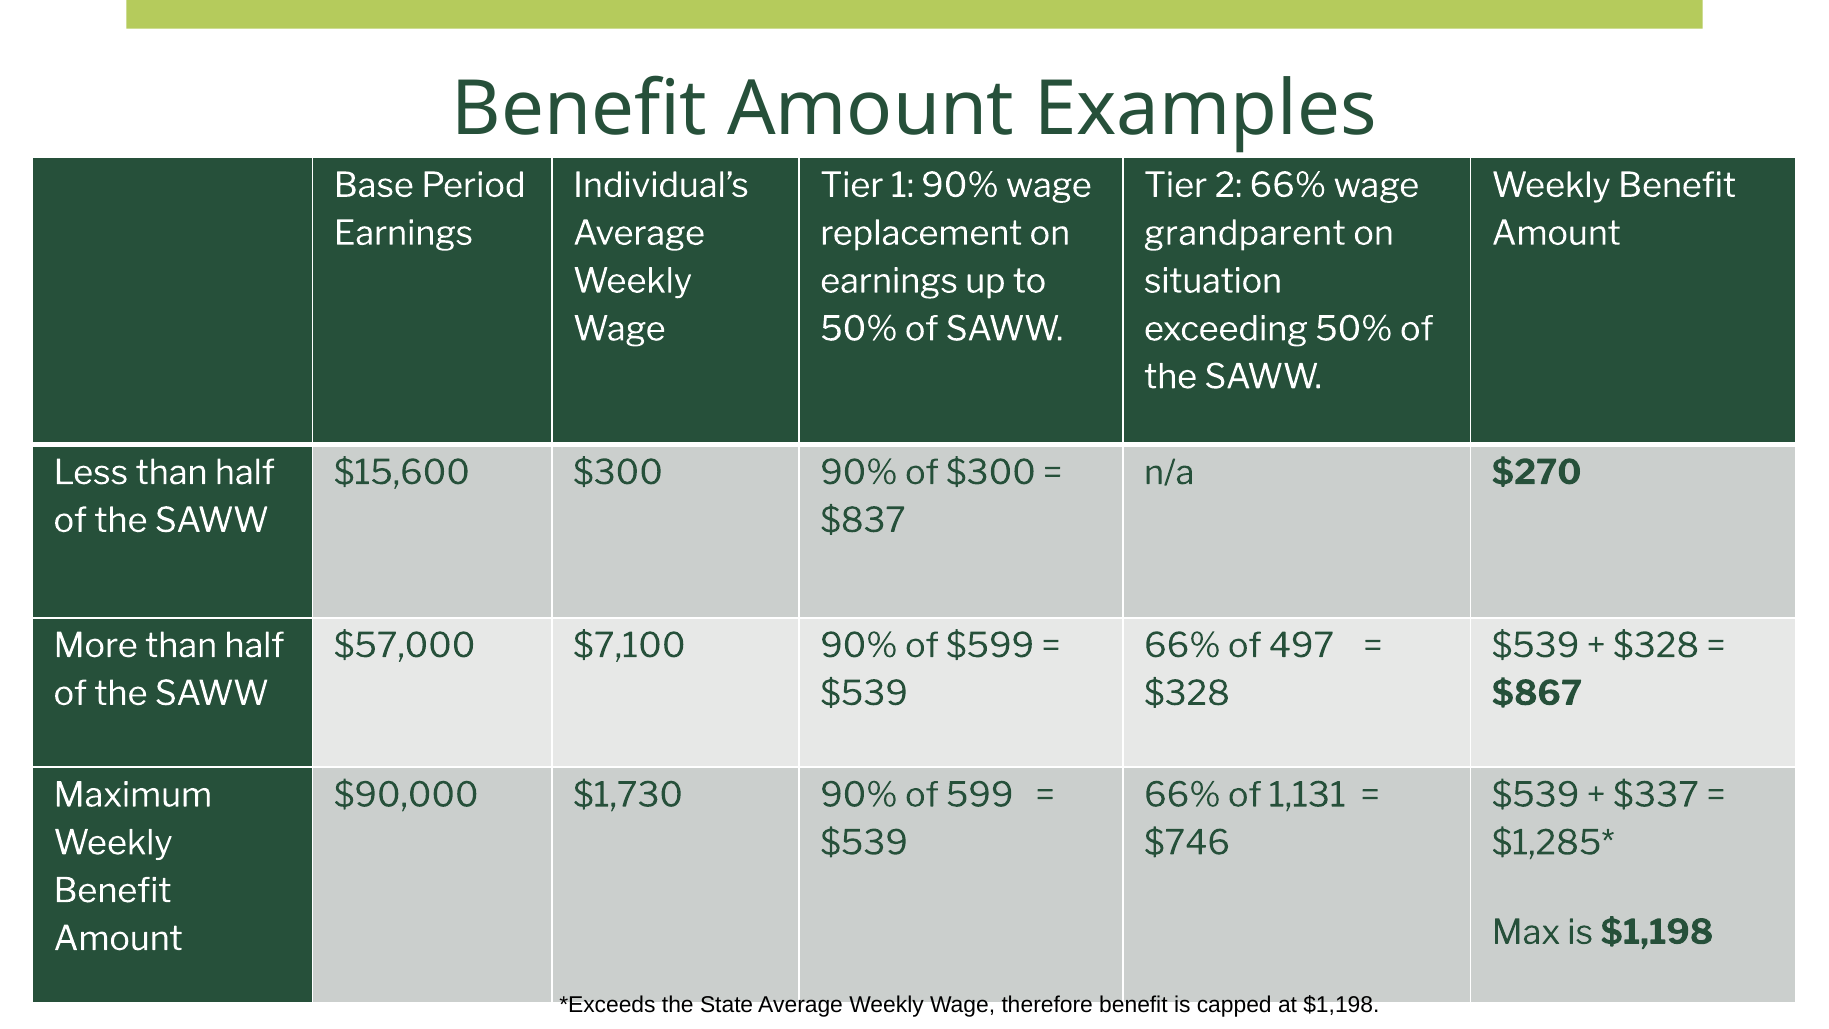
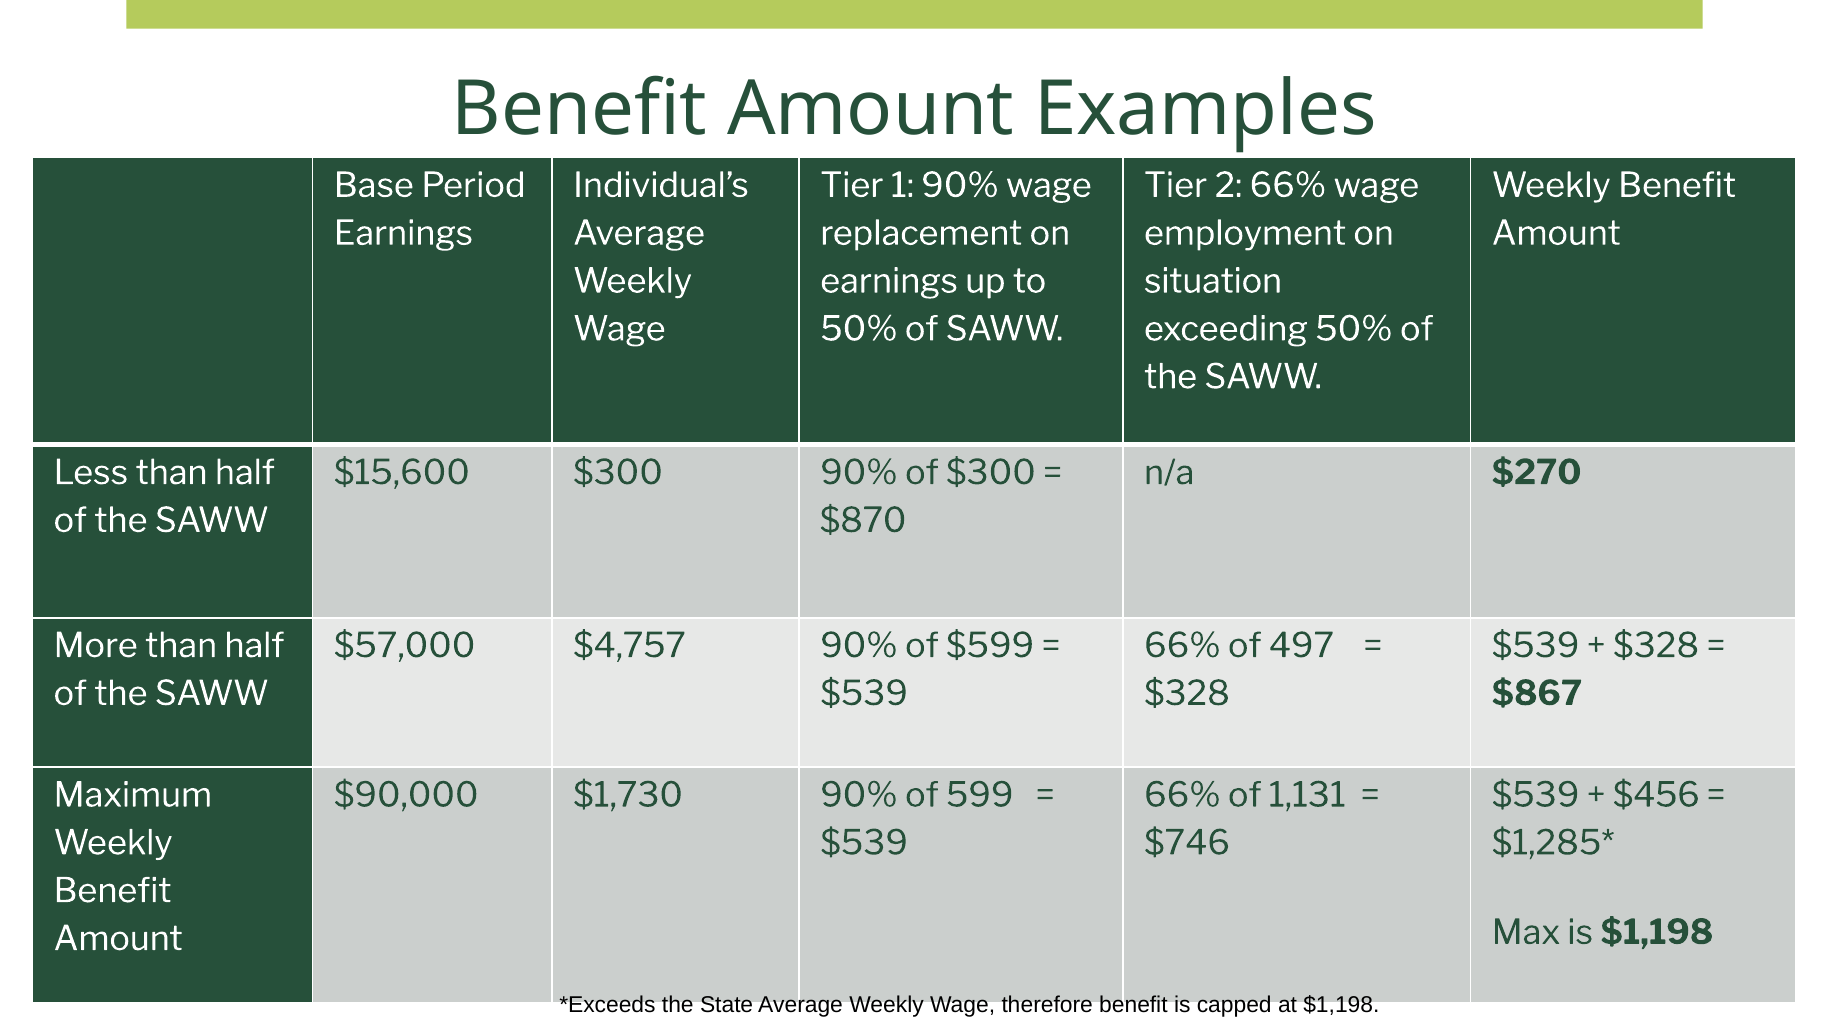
grandparent: grandparent -> employment (1245, 233)
$837: $837 -> $870 (863, 521)
$7,100: $7,100 -> $4,757 (629, 646)
$337: $337 -> $456 (1656, 795)
